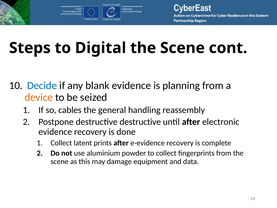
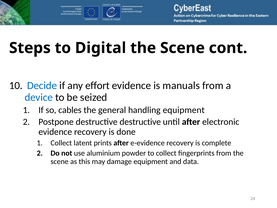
blank: blank -> effort (98, 85)
planning: planning -> manuals (181, 85)
device colour: orange -> blue (39, 97)
handling reassembly: reassembly -> equipment (184, 110)
